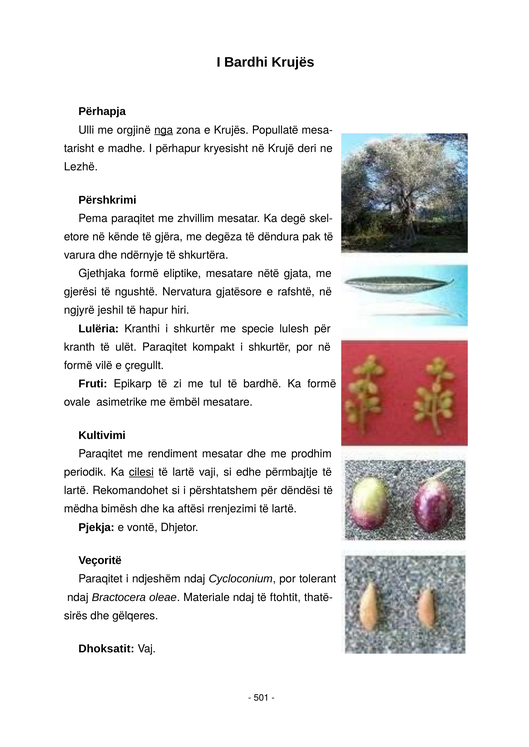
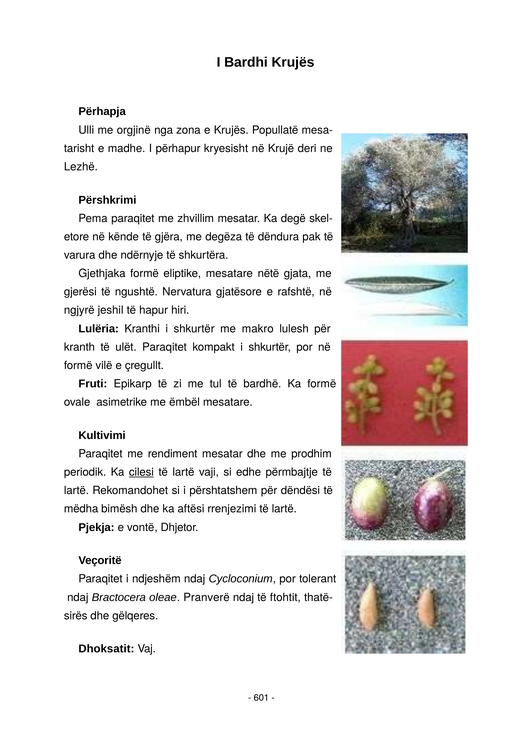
nga underline: present -> none (164, 130)
specie: specie -> makro (258, 329)
Materiale: Materiale -> Pranverë (207, 598)
501: 501 -> 601 (261, 698)
